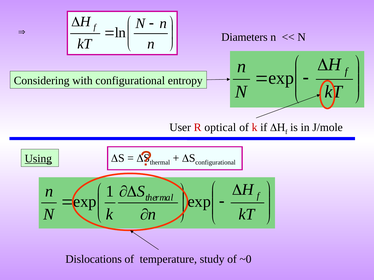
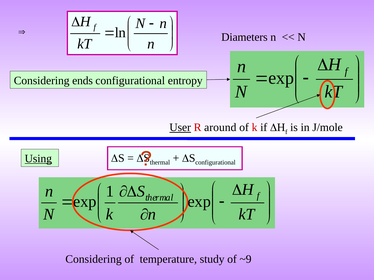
with: with -> ends (83, 81)
User underline: none -> present (180, 128)
optical: optical -> around (220, 128)
Dislocations: Dislocations -> Considering (94, 260)
~0: ~0 -> ~9 (246, 260)
